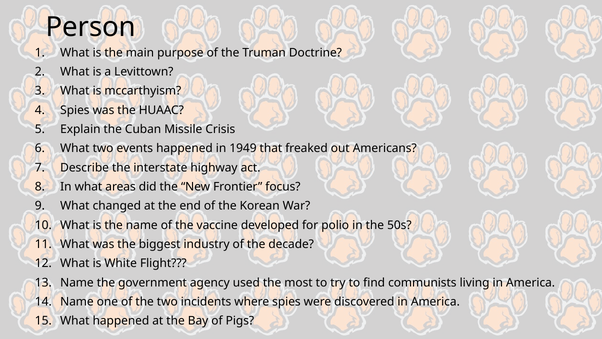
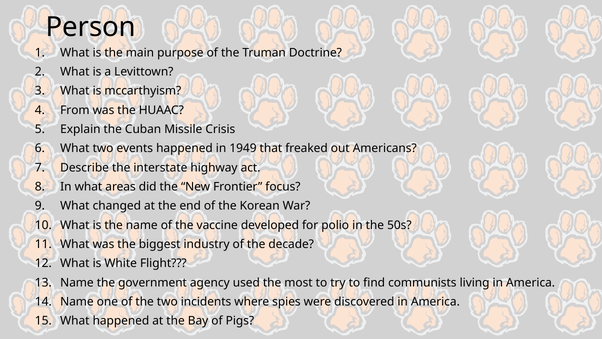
Spies: Spies -> From (75, 110)
